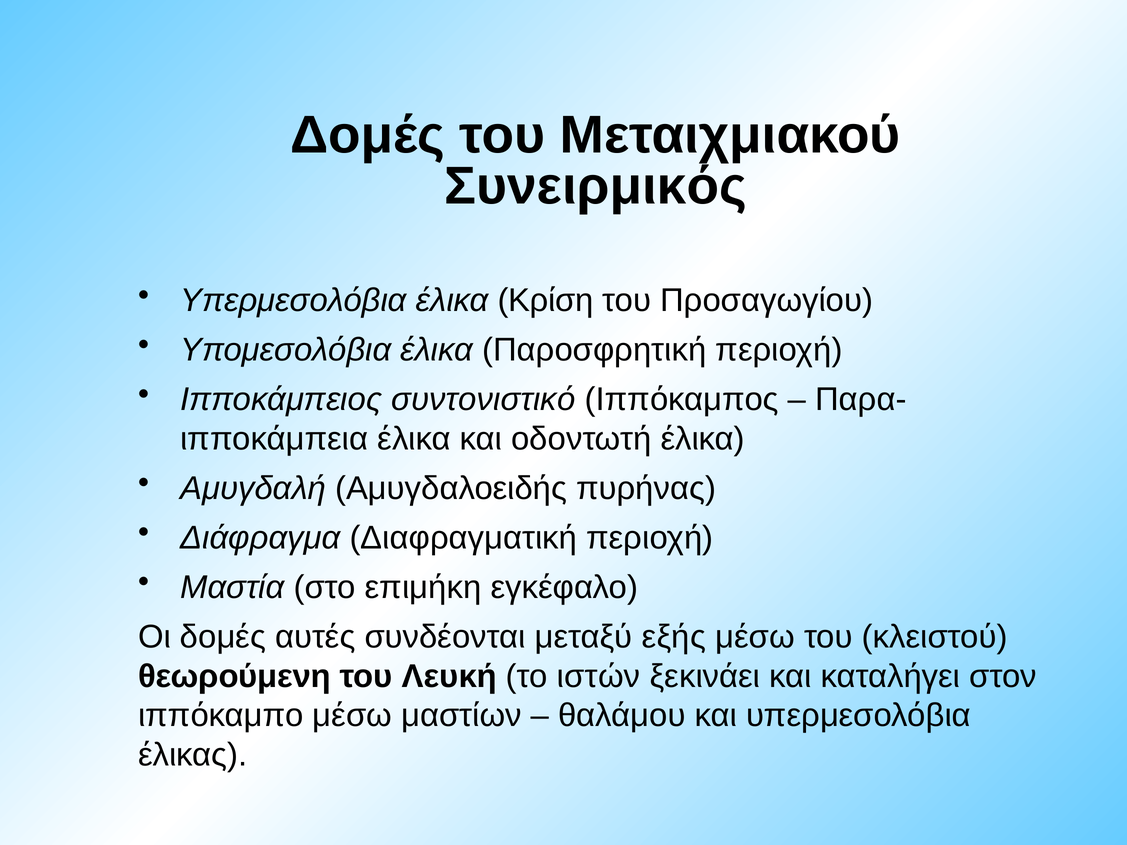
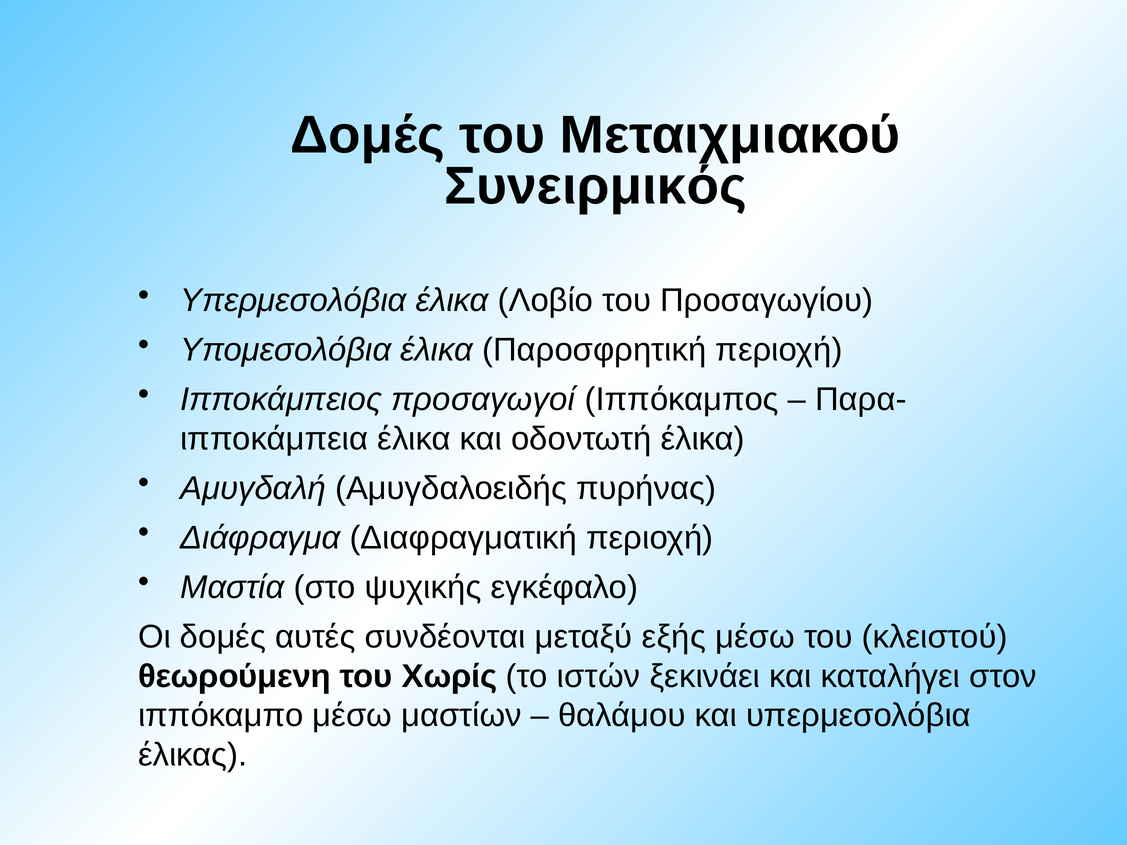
Κρίση: Κρίση -> Λοβίο (545, 301)
συντονιστικό: συντονιστικό -> προσαγωγοί (483, 400)
επιμήκη: επιμήκη -> ψυχικής (423, 587)
Λευκή: Λευκή -> Χωρίς (450, 676)
